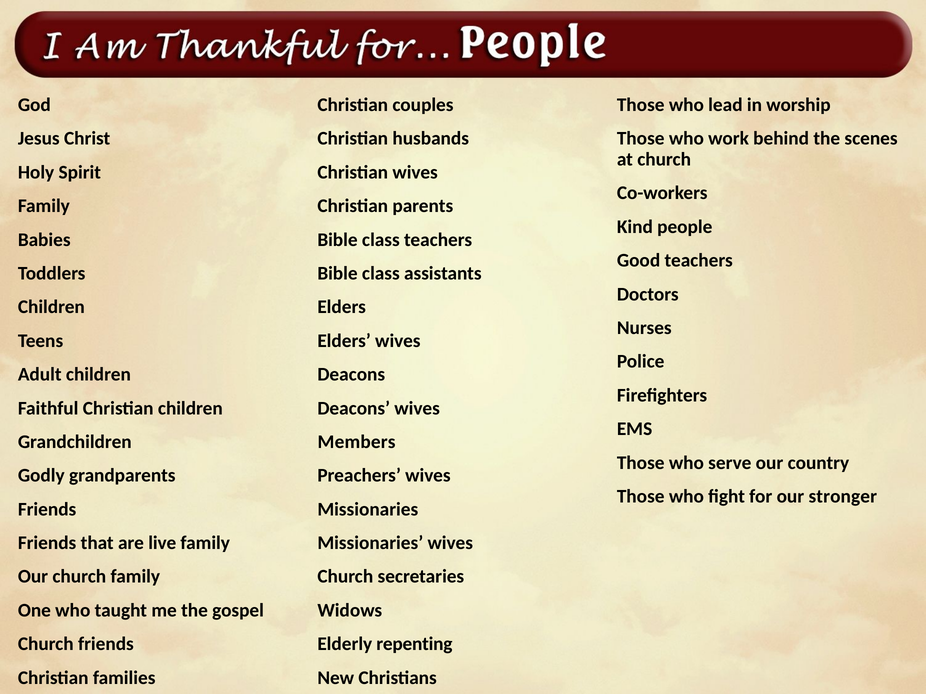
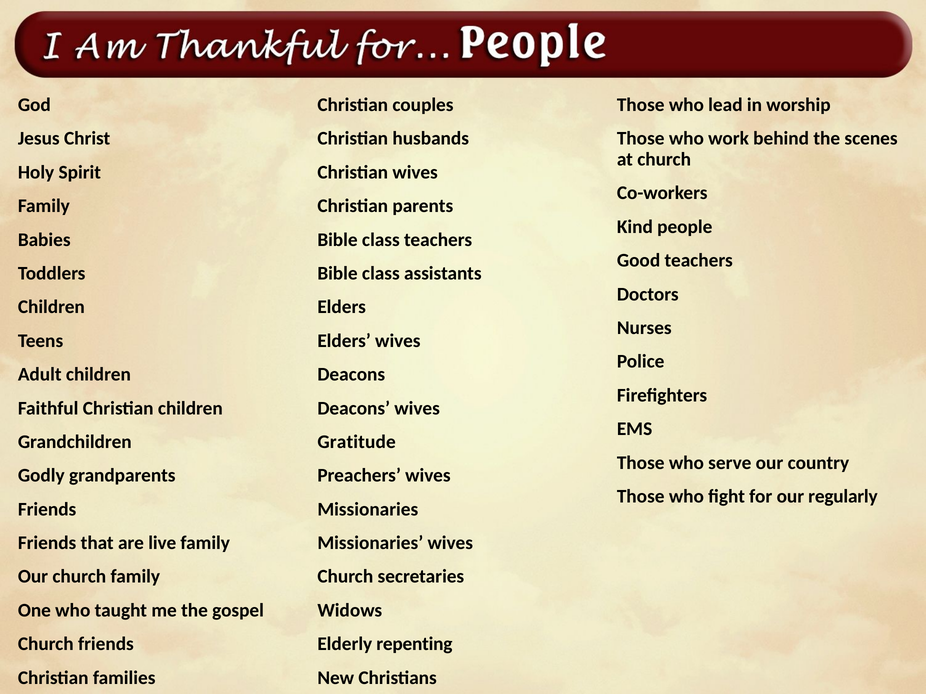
Members: Members -> Gratitude (357, 442)
stronger: stronger -> regularly (843, 497)
